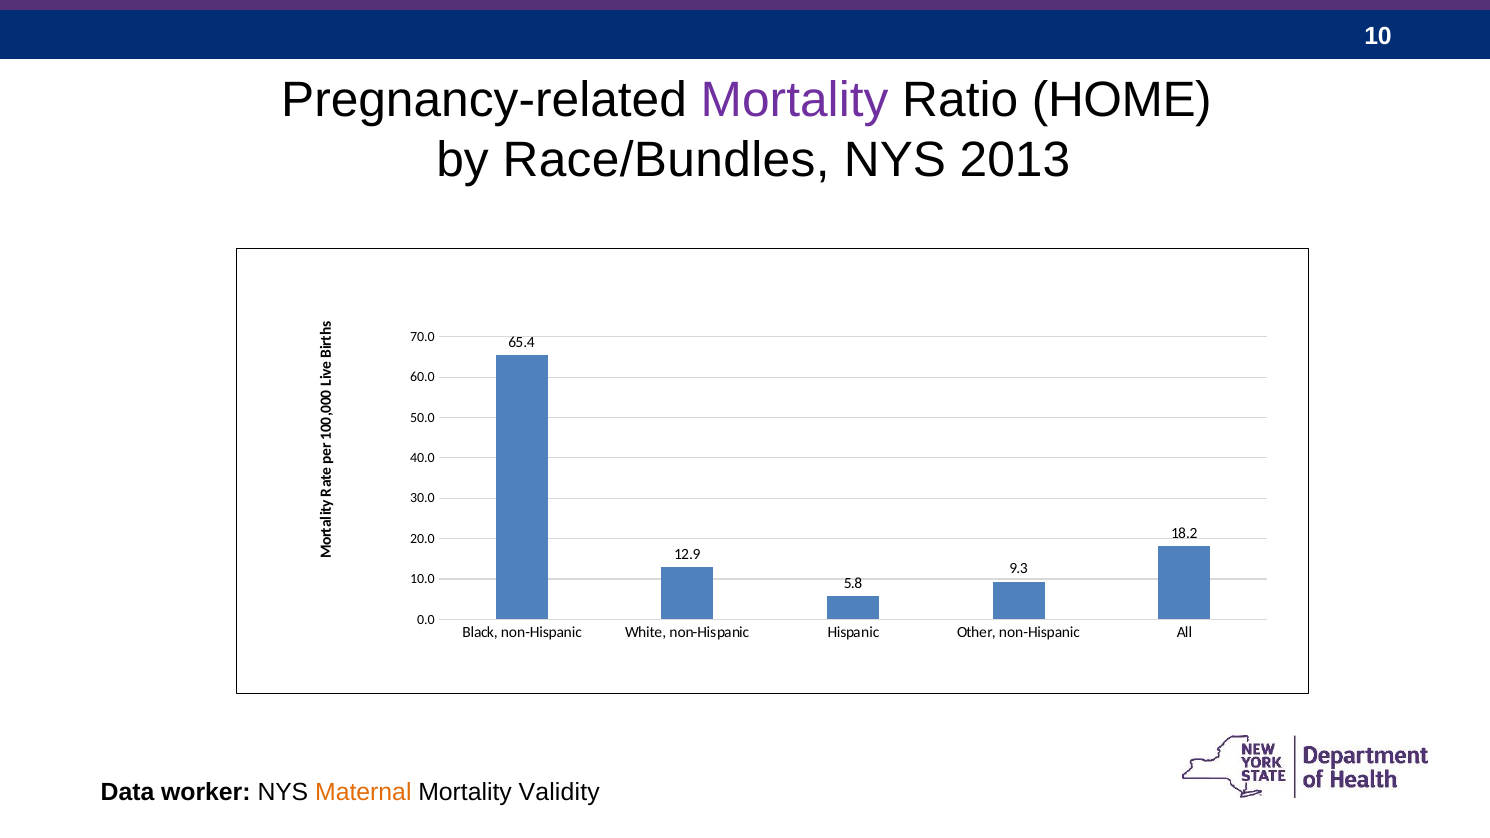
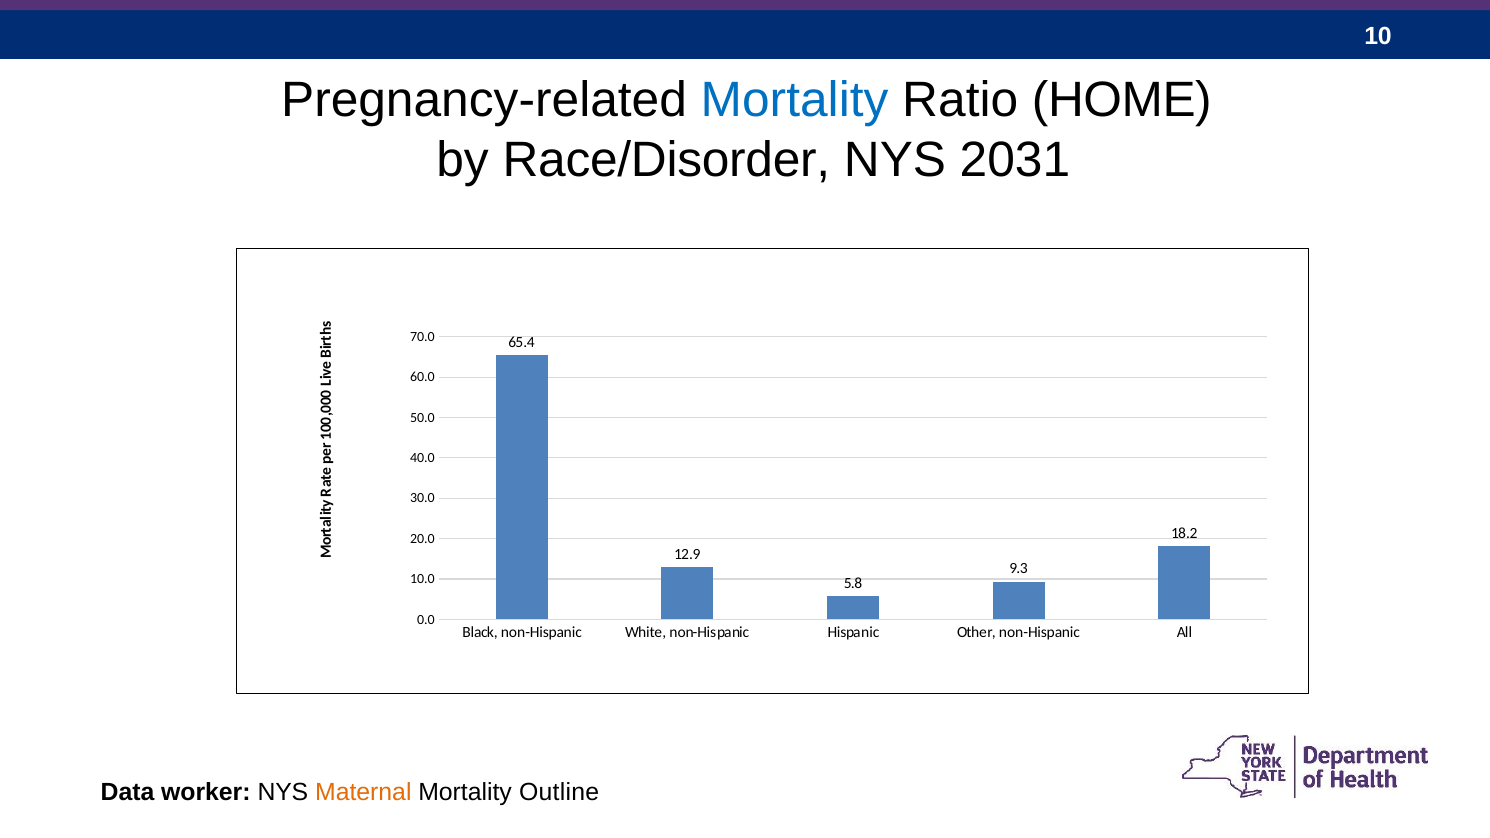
Mortality colour: purple -> blue (795, 100)
Race/Bundles: Race/Bundles -> Race/Disorder (666, 160)
2013: 2013 -> 2031 (1015, 160)
Validity: Validity -> Outline (559, 793)
